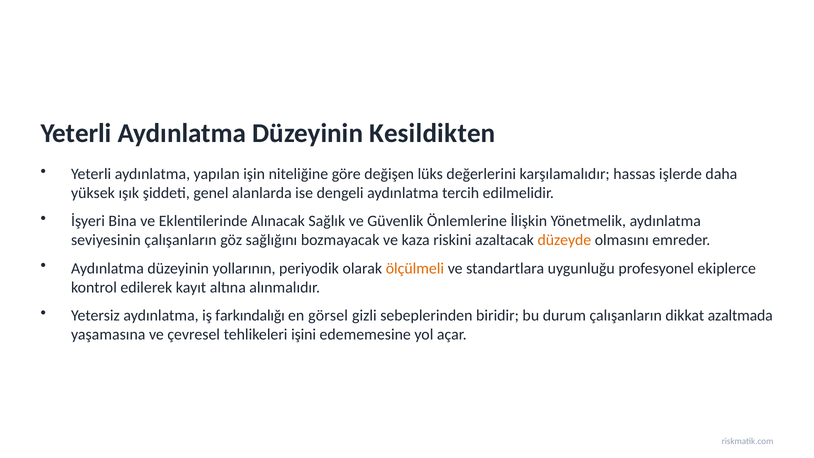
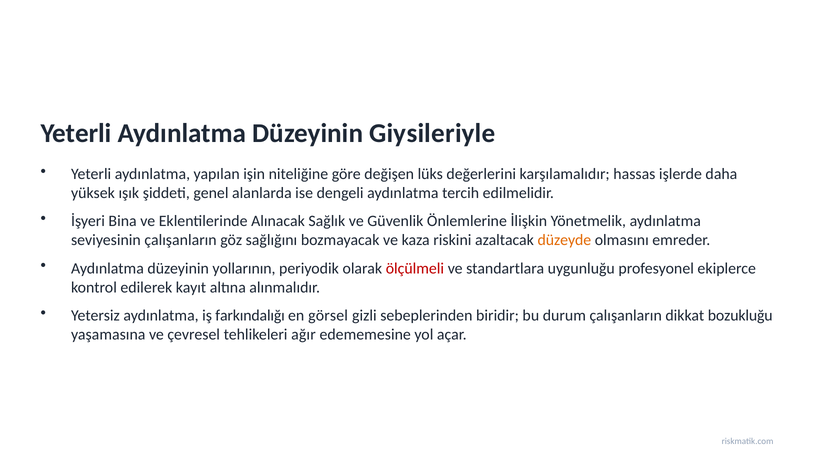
Kesildikten: Kesildikten -> Giysileriyle (432, 133)
ölçülmeli colour: orange -> red (415, 268)
azaltmada: azaltmada -> bozukluğu (740, 315)
işini: işini -> ağır (303, 334)
